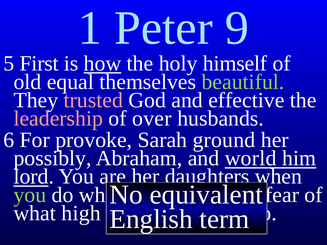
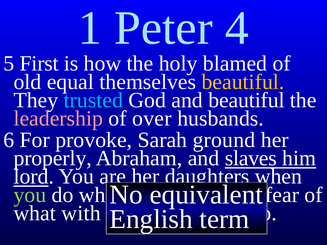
9: 9 -> 4 (237, 28)
how underline: present -> none (102, 64)
himself: himself -> blamed (235, 64)
beautiful colour: light green -> yellow (243, 82)
trusted colour: pink -> light blue (93, 100)
and effective: effective -> beautiful (246, 100)
possibly: possibly -> properly (53, 158)
world: world -> slaves (251, 158)
high: high -> with (81, 213)
